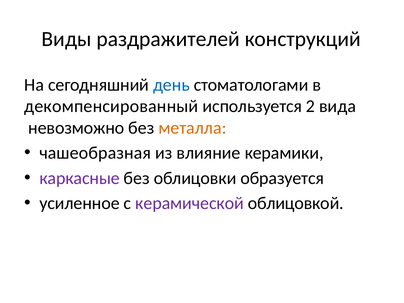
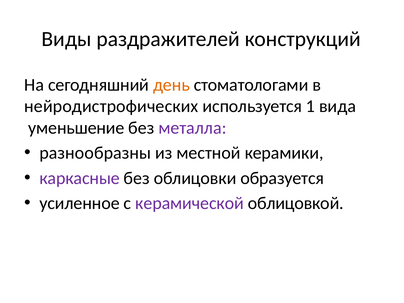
день colour: blue -> orange (171, 85)
декомпенсированный: декомпенсированный -> нейродистрофических (111, 106)
2: 2 -> 1 (311, 106)
невозможно: невозможно -> уменьшение (76, 128)
металла colour: orange -> purple (192, 128)
чашеобразная: чашеобразная -> разнообразны (95, 153)
влияние: влияние -> местной (209, 153)
